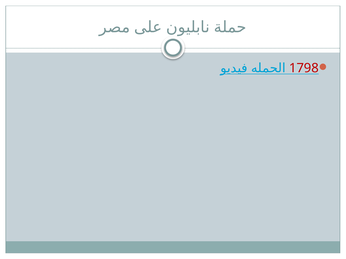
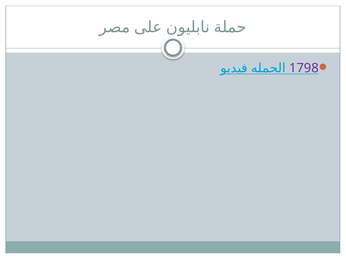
1798 colour: red -> purple (304, 68)
